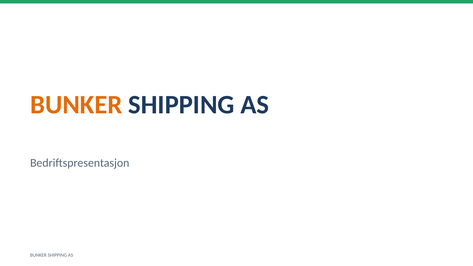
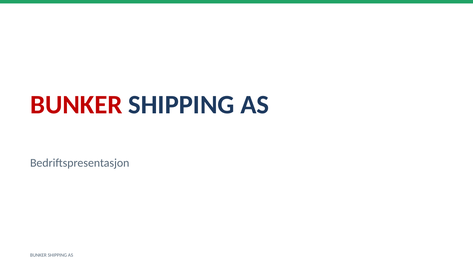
BUNKER colour: orange -> red (76, 105)
